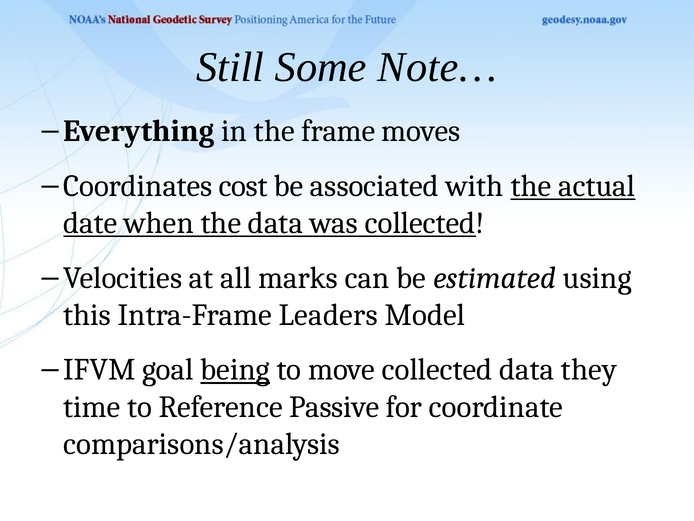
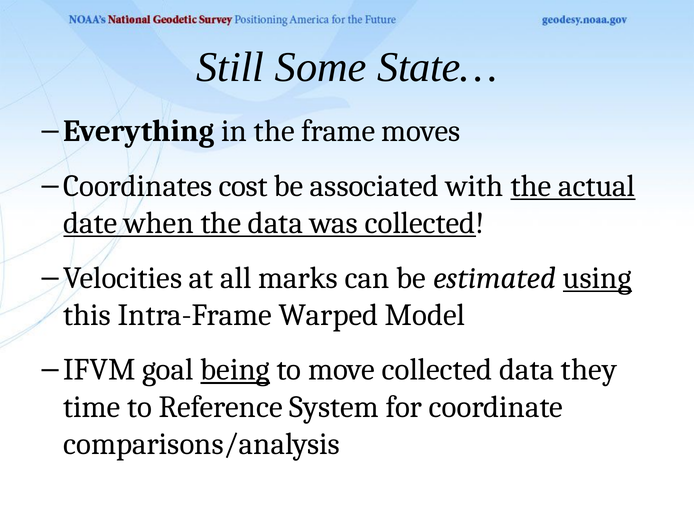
Note…: Note… -> State… (437, 67)
using underline: none -> present (597, 278)
Leaders: Leaders -> Warped (328, 315)
Passive: Passive -> System (334, 406)
